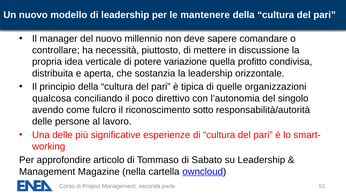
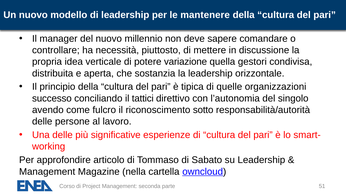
profitto: profitto -> gestori (252, 62)
qualcosa: qualcosa -> successo (52, 98)
poco: poco -> tattici (143, 98)
